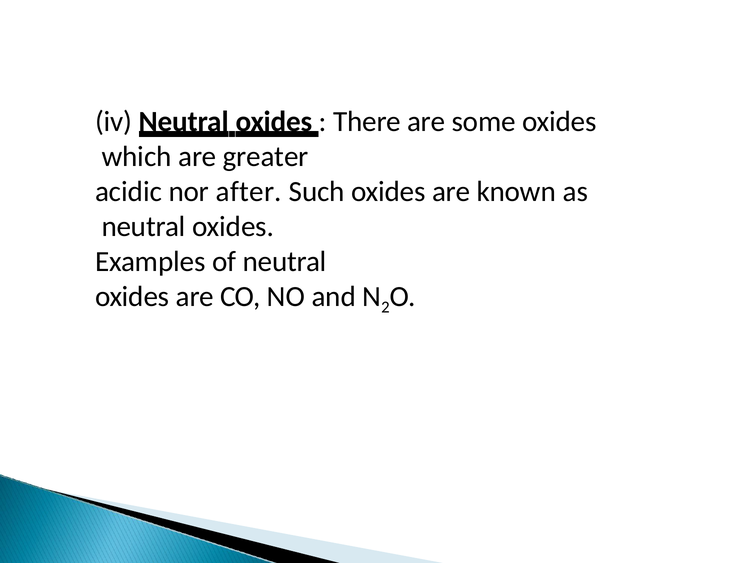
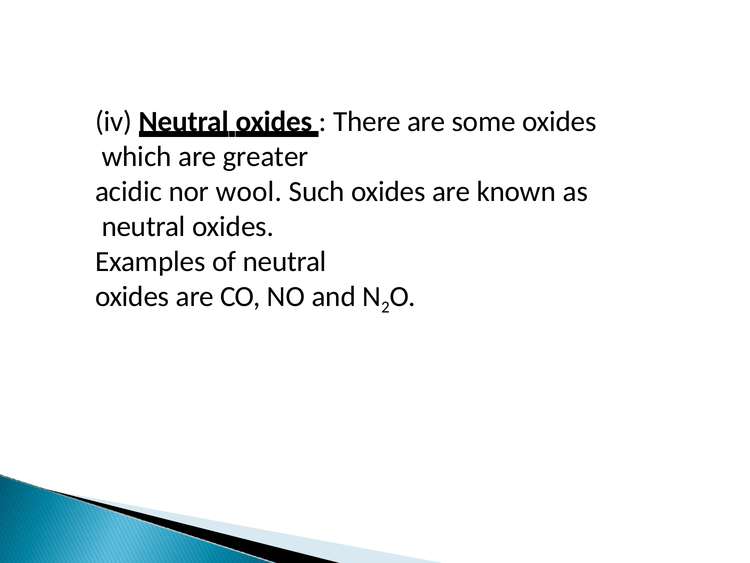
after: after -> wool (249, 191)
